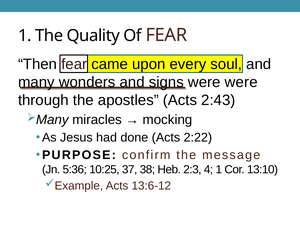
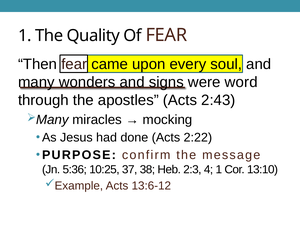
were were: were -> word (241, 82)
